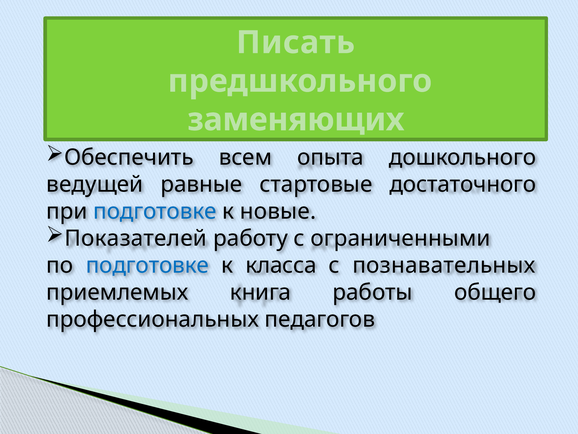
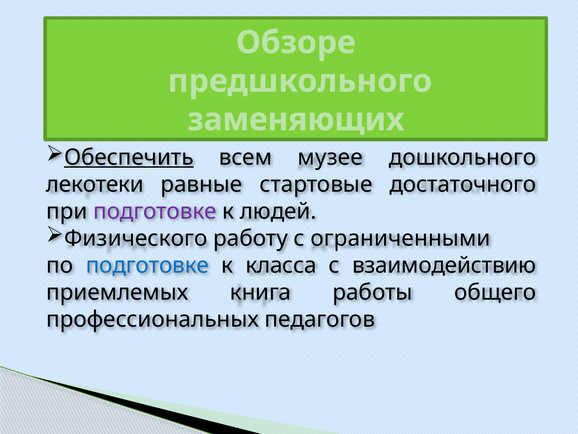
Писать: Писать -> Обзоре (296, 42)
Обеспечить underline: none -> present (129, 157)
опыта: опыта -> музее (330, 157)
ведущей: ведущей -> лекотеки (95, 184)
подготовке colour: blue -> purple (155, 211)
новые: новые -> людей (278, 211)
Показателей: Показателей -> Физического (136, 238)
познавательных: познавательных -> взаимодействию (444, 265)
